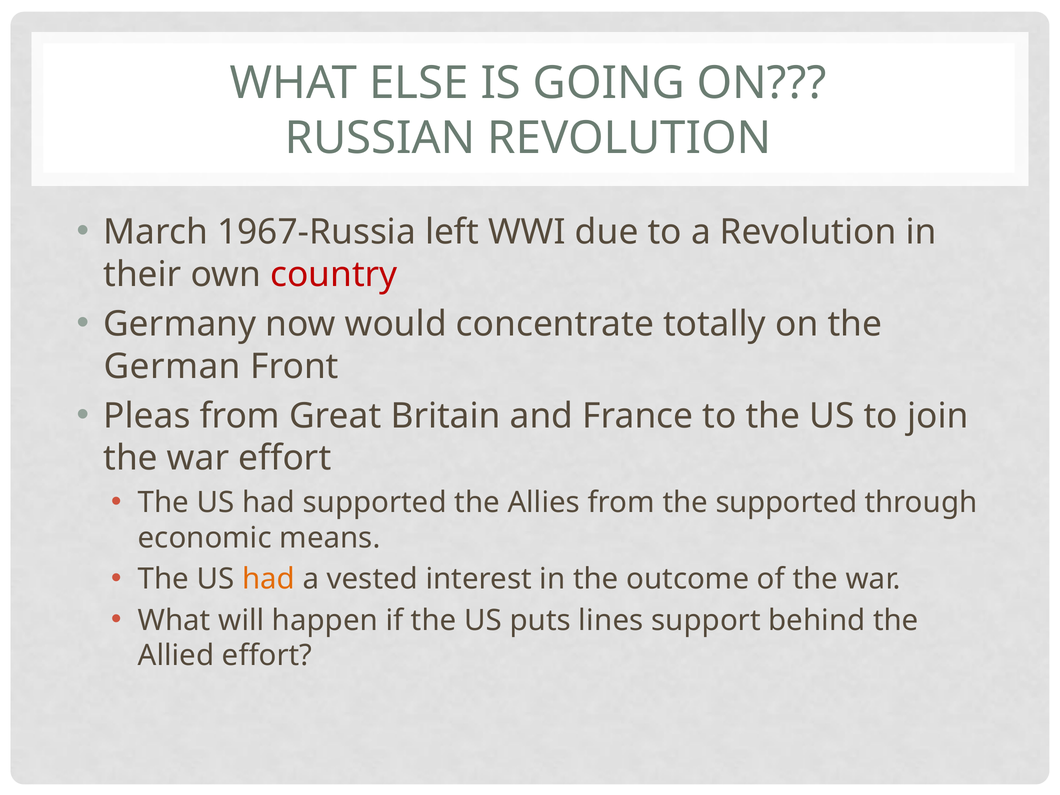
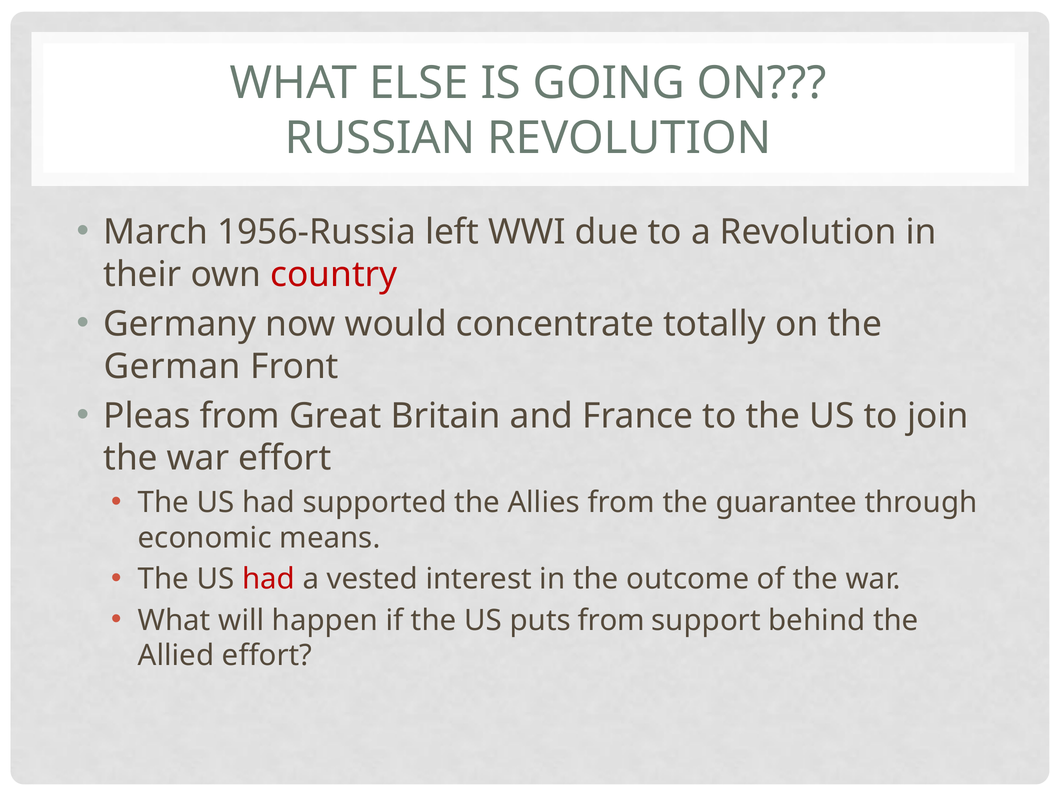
1967-Russia: 1967-Russia -> 1956-Russia (316, 232)
the supported: supported -> guarantee (786, 503)
had colour: orange -> red (268, 579)
puts lines: lines -> from (611, 620)
